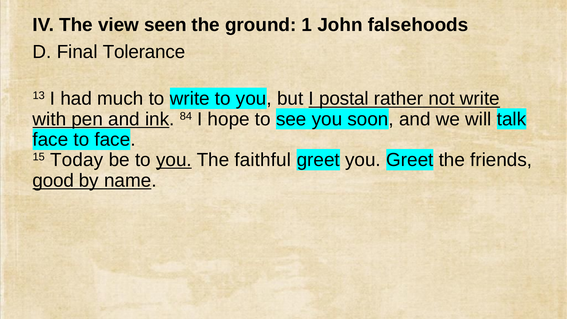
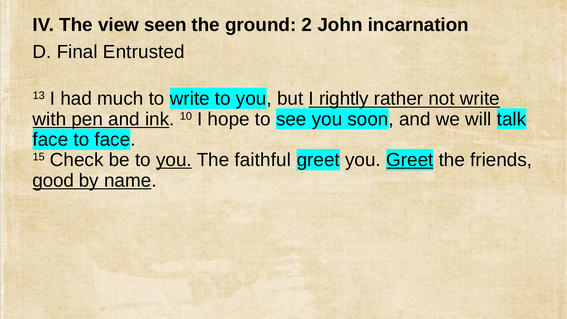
1: 1 -> 2 (307, 25)
falsehoods: falsehoods -> incarnation (418, 25)
Tolerance: Tolerance -> Entrusted (144, 52)
postal: postal -> rightly (344, 99)
84: 84 -> 10 (186, 116)
Today: Today -> Check (77, 160)
Greet underline: none -> present (410, 160)
